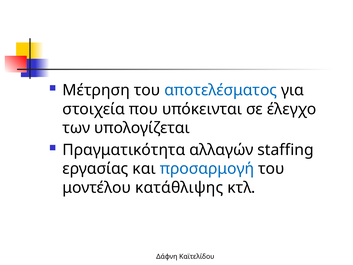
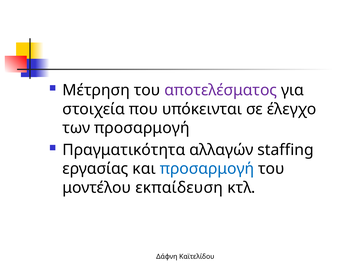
αποτελέσματος colour: blue -> purple (221, 90)
των υπολογίζεται: υπολογίζεται -> προσαρμογή (142, 128)
κατάθλιψης: κατάθλιψης -> εκπαίδευση (179, 187)
